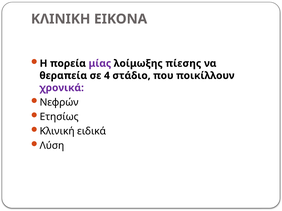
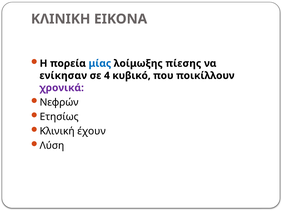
μίας colour: purple -> blue (100, 64)
θεραπεία: θεραπεία -> ενίκησαν (63, 76)
στάδιο: στάδιο -> κυβικό (132, 76)
ειδικά: ειδικά -> έχουν (92, 131)
